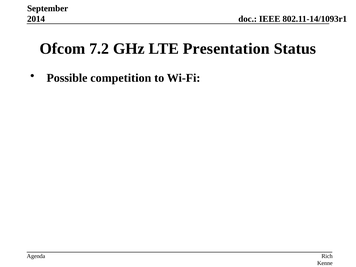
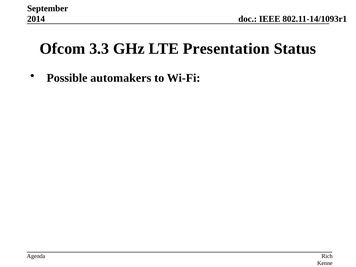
7.2: 7.2 -> 3.3 (99, 49)
competition: competition -> automakers (121, 78)
